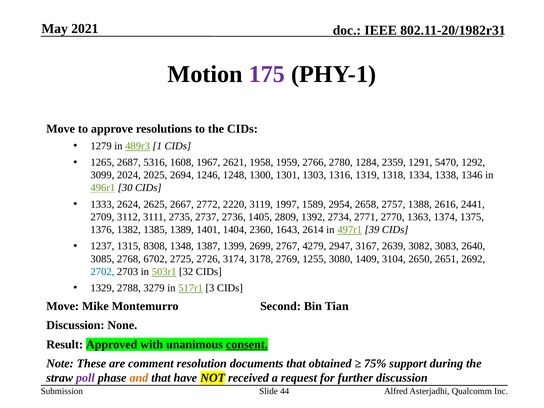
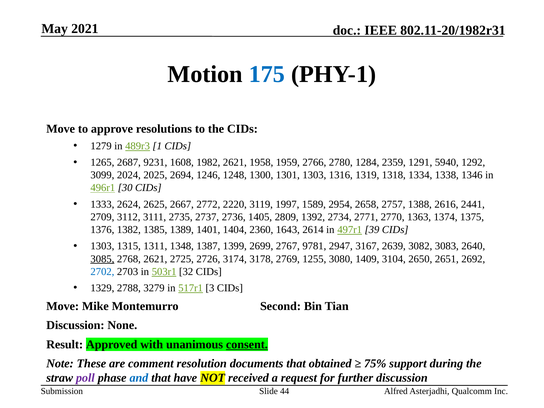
175 colour: purple -> blue (267, 74)
5316: 5316 -> 9231 (155, 162)
1967: 1967 -> 1982 (208, 162)
5470: 5470 -> 5940 (447, 162)
1237: 1237 -> 1303 (102, 246)
8308: 8308 -> 1311 (155, 246)
4279: 4279 -> 9781 (314, 246)
3085 underline: none -> present (102, 259)
2768 6702: 6702 -> 2621 (155, 259)
and colour: orange -> blue (139, 378)
